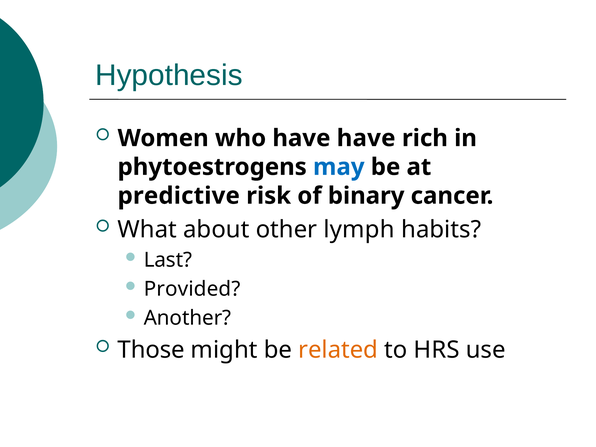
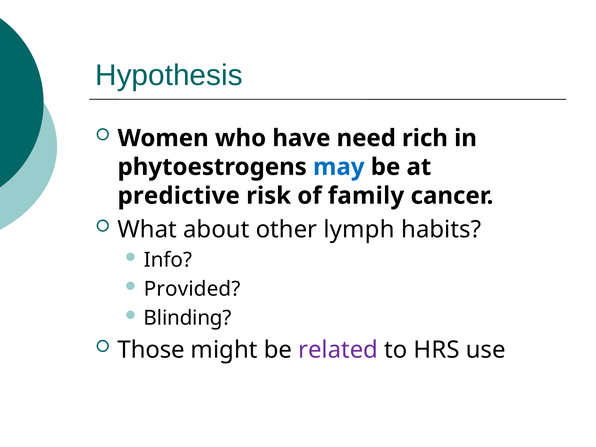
have have: have -> need (366, 138)
binary: binary -> family (366, 196)
Last: Last -> Info (168, 260)
Another: Another -> Blinding (188, 318)
related colour: orange -> purple (338, 350)
